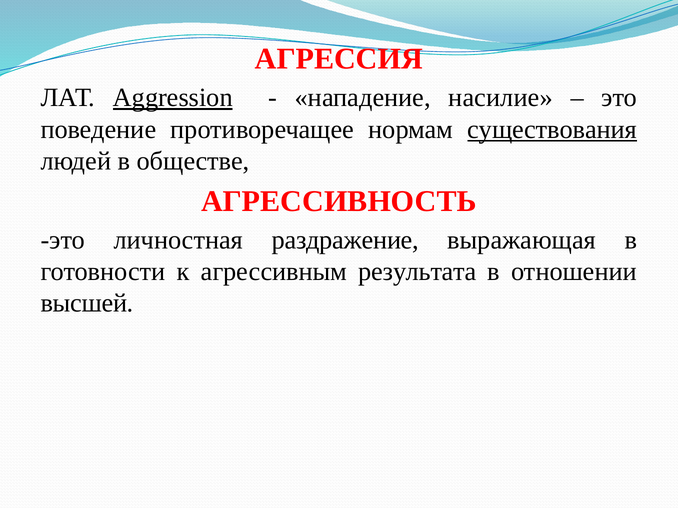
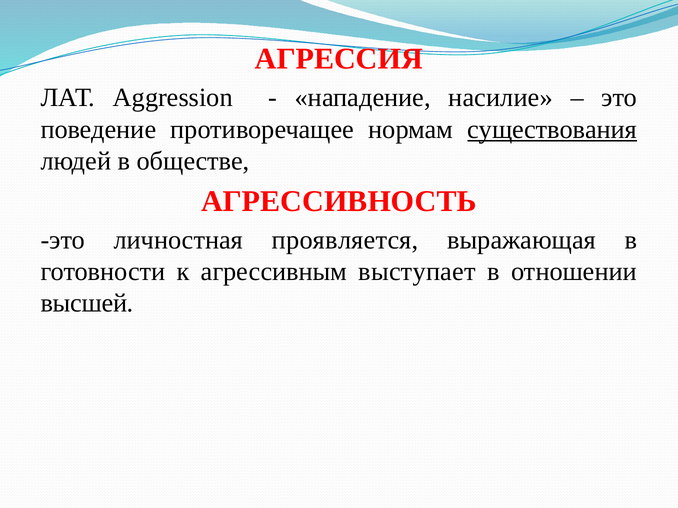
Aggression underline: present -> none (173, 98)
раздражение: раздражение -> проявляется (345, 240)
результата: результата -> выступает (417, 272)
